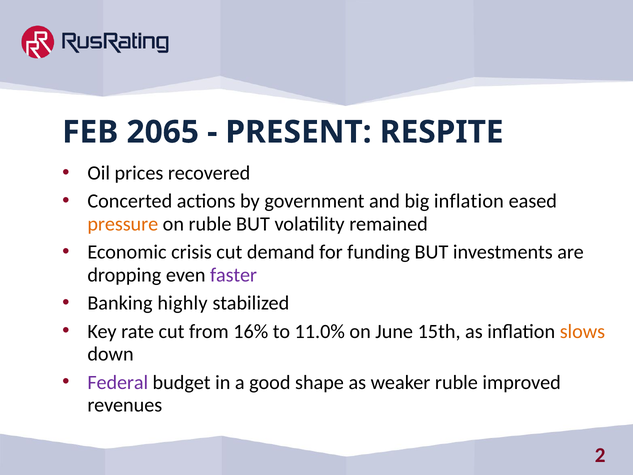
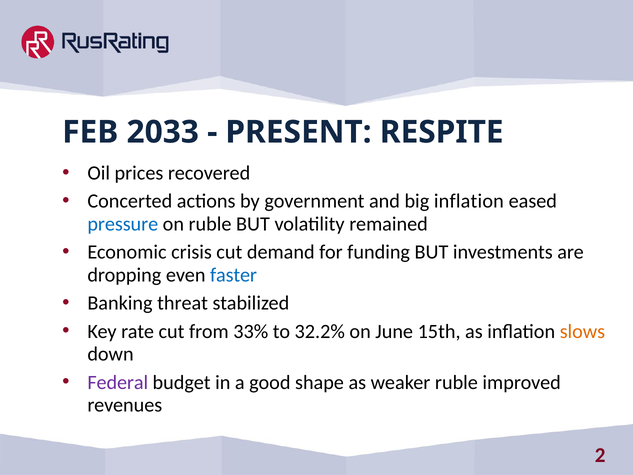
2065: 2065 -> 2033 (163, 132)
pressure colour: orange -> blue (123, 224)
faster colour: purple -> blue (234, 275)
highly: highly -> threat (183, 303)
16%: 16% -> 33% (251, 331)
11.0%: 11.0% -> 32.2% (320, 331)
